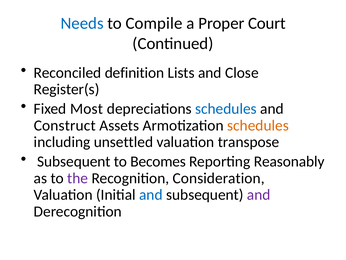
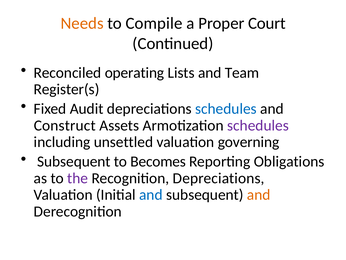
Needs colour: blue -> orange (82, 23)
definition: definition -> operating (134, 73)
Close: Close -> Team (242, 73)
Most: Most -> Audit (87, 109)
schedules colour: orange -> purple (258, 125)
transpose: transpose -> governing (249, 142)
Reasonably: Reasonably -> Obligations (289, 161)
Recognition Consideration: Consideration -> Depreciations (219, 178)
and colour: purple -> orange (259, 194)
